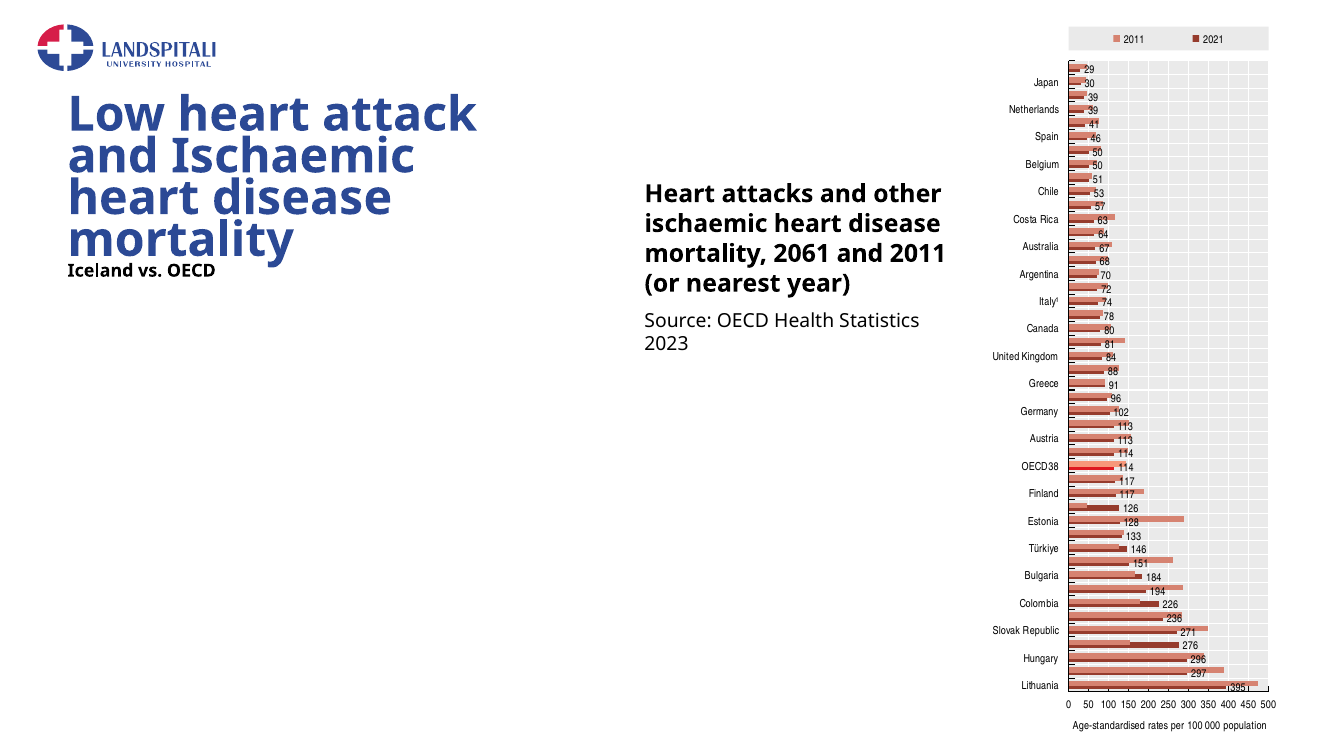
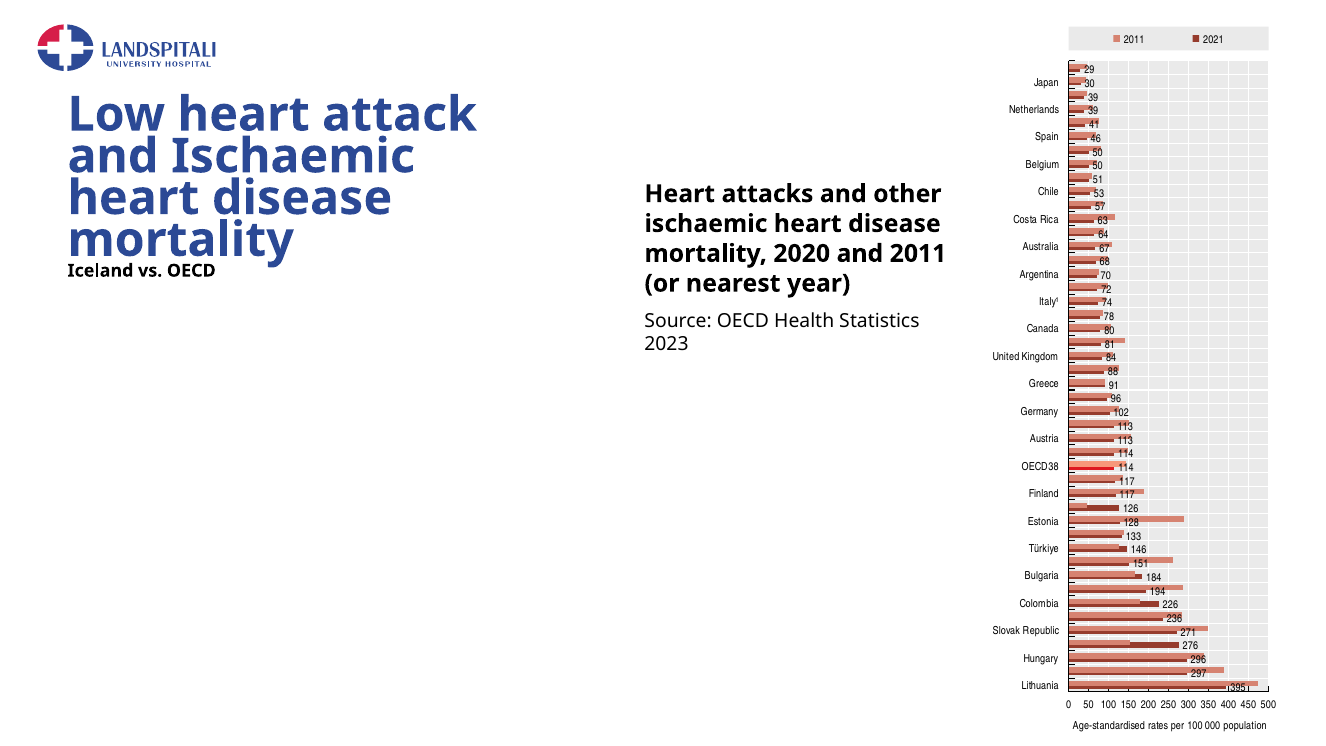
2061: 2061 -> 2020 (802, 254)
